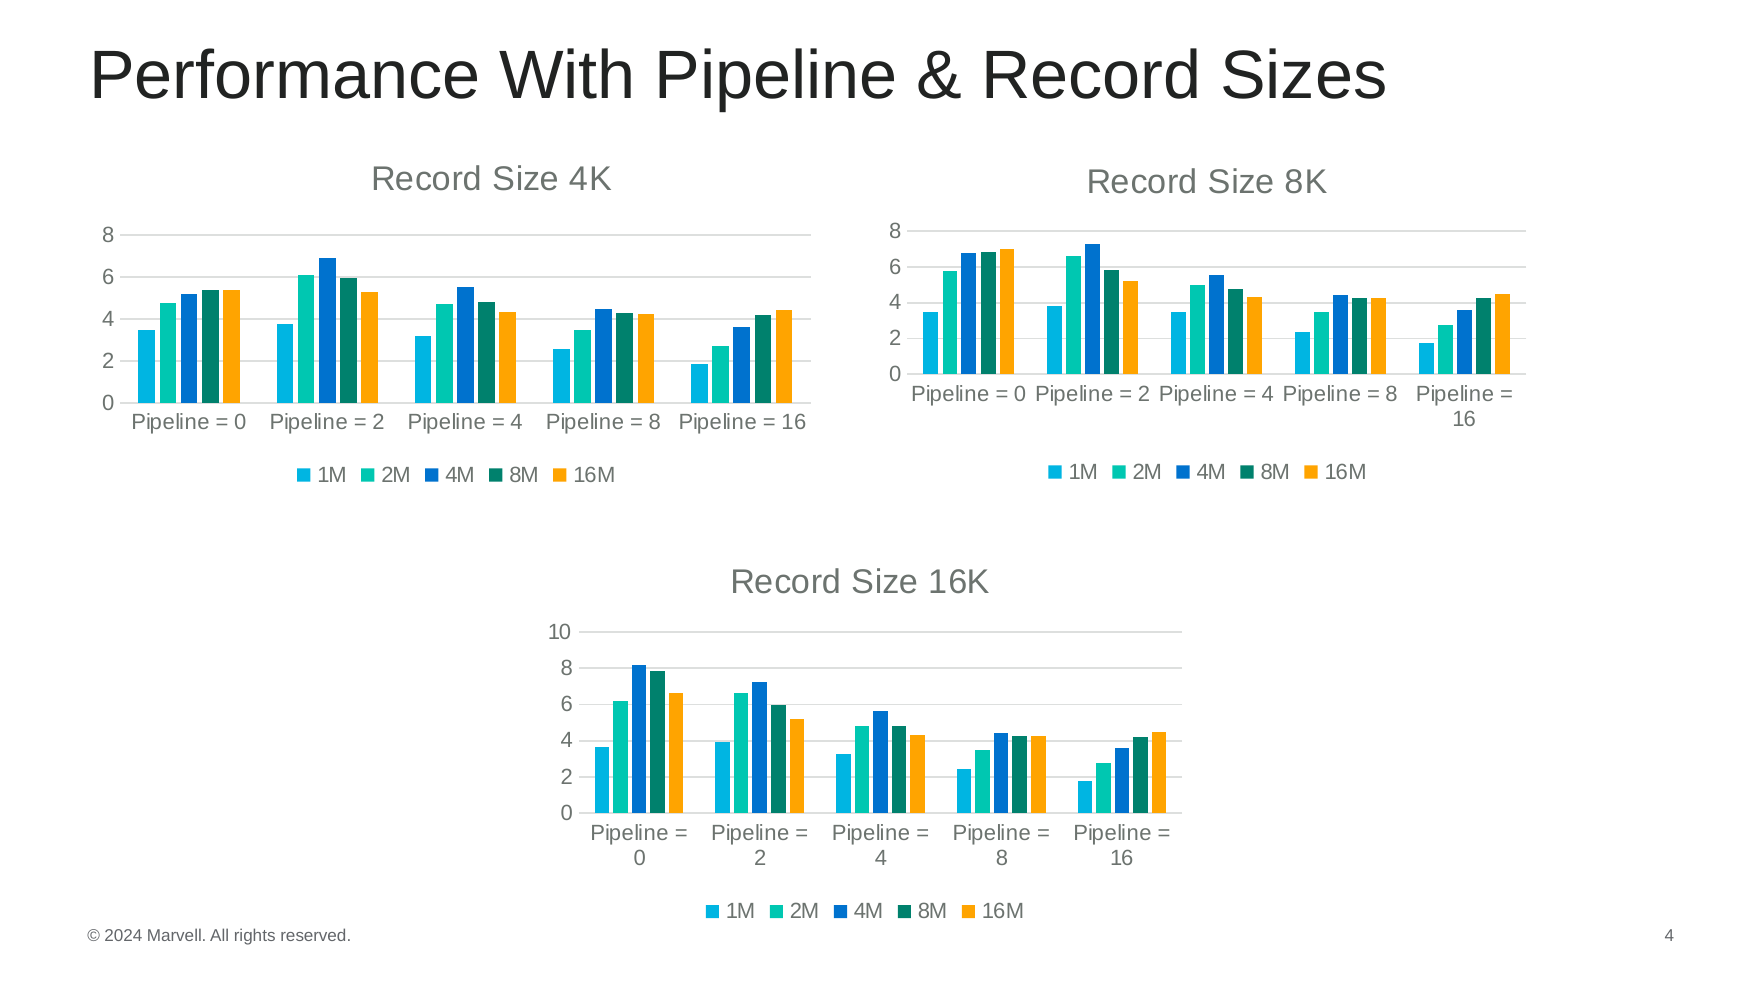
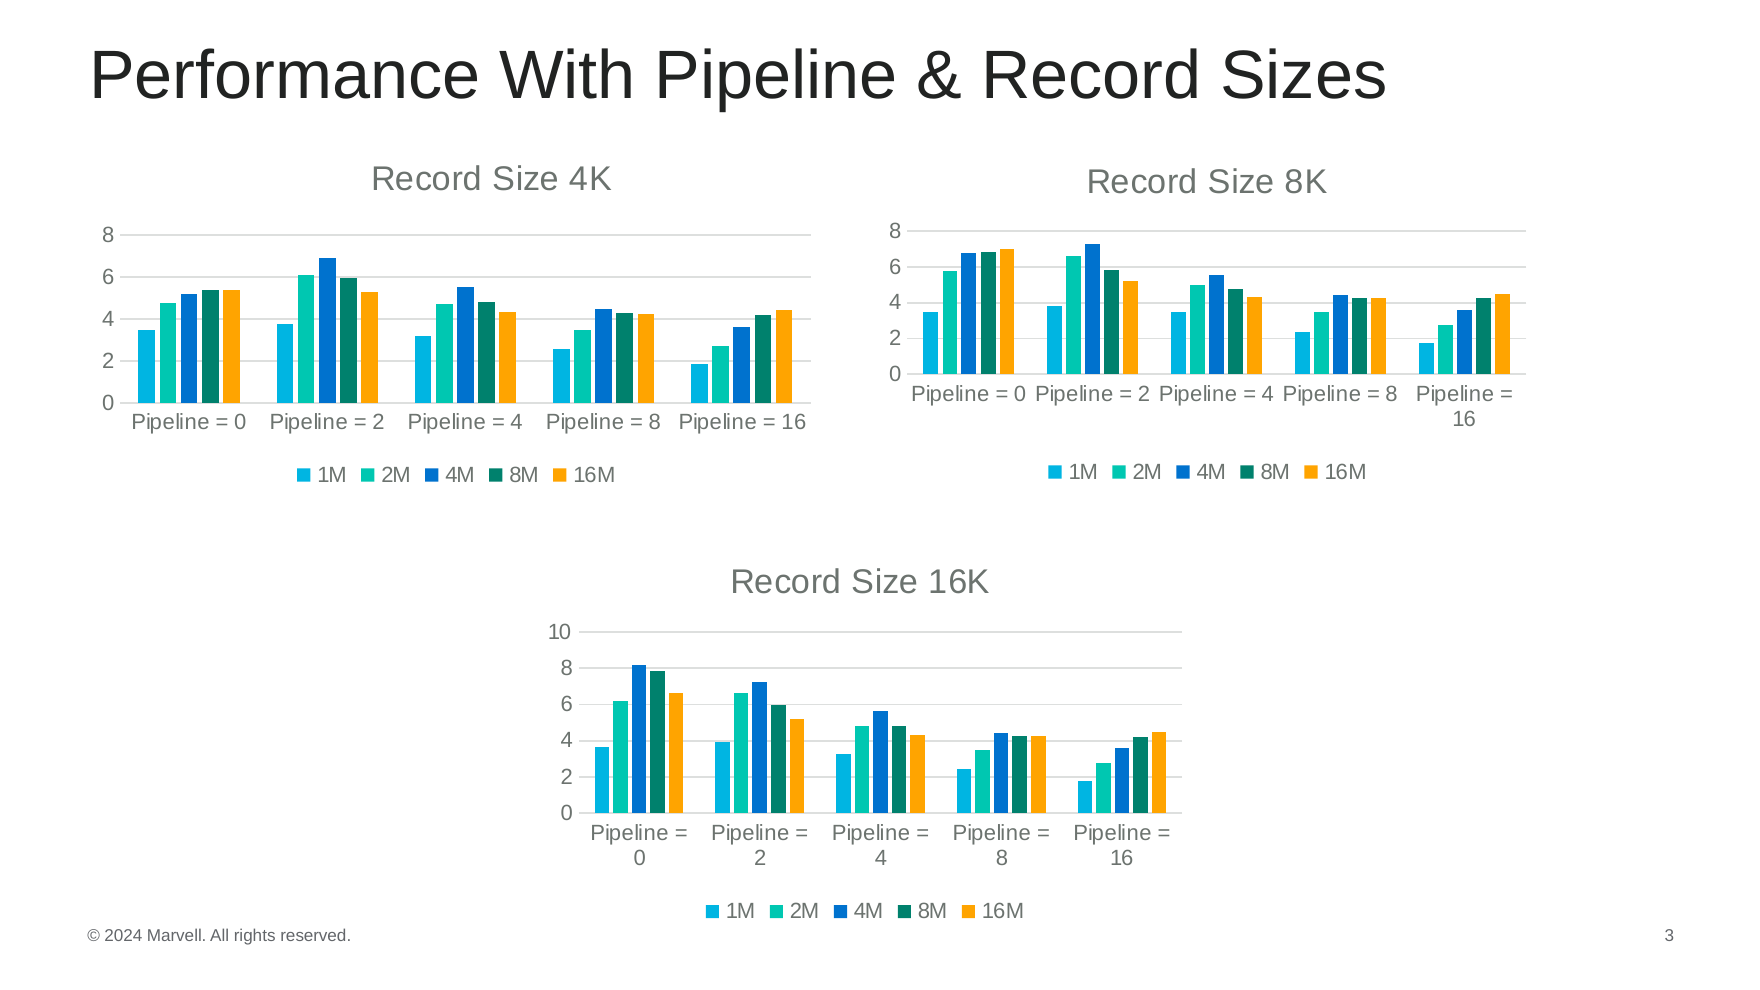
4: 4 -> 3 (1669, 936)
